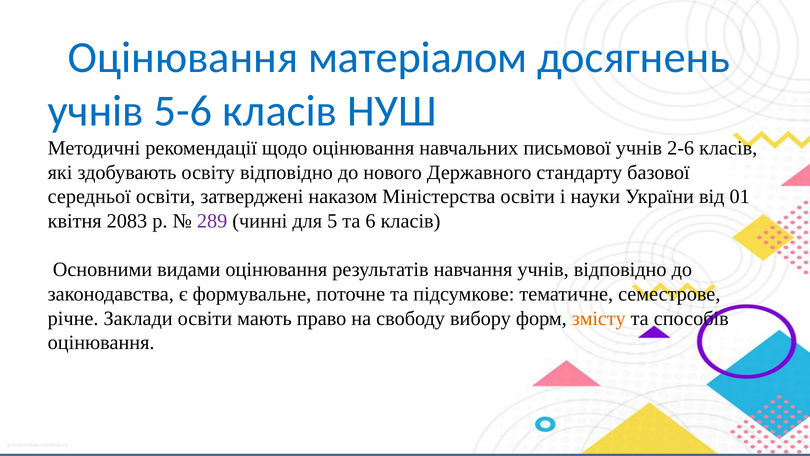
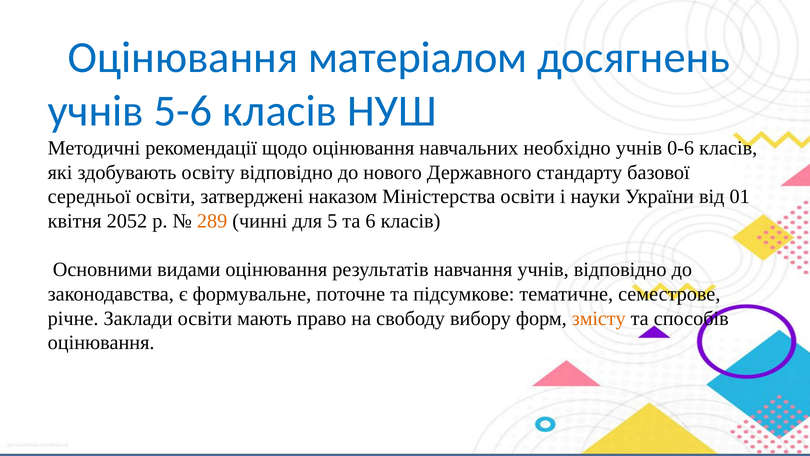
письмової: письмової -> необхідно (567, 148)
2-6: 2-6 -> 0-6 (681, 148)
2083: 2083 -> 2052 (127, 221)
289 colour: purple -> orange (212, 221)
